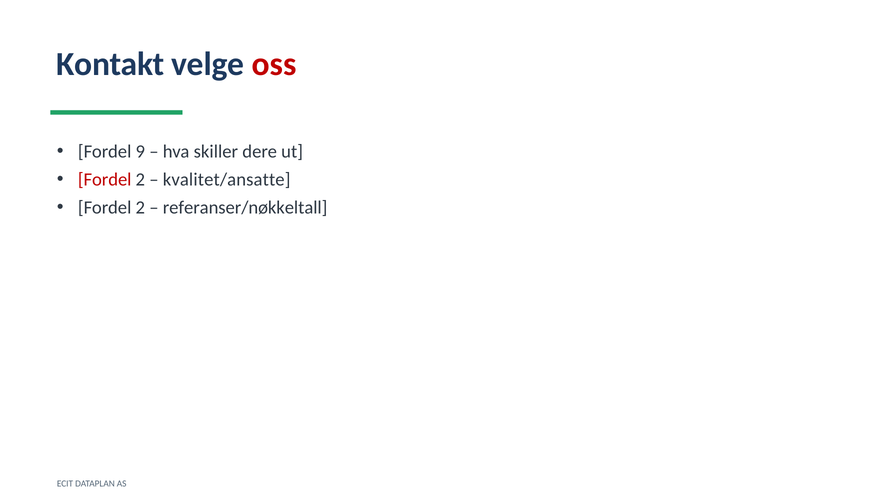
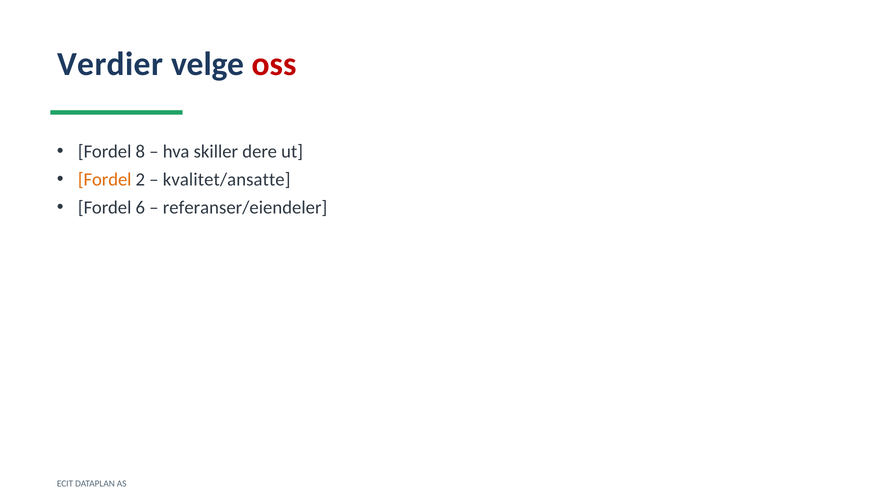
Kontakt: Kontakt -> Verdier (110, 64)
9: 9 -> 8 (140, 152)
Fordel colour: red -> orange (105, 180)
2: 2 -> 6 (140, 208)
referanser/nøkkeltall: referanser/nøkkeltall -> referanser/eiendeler (245, 208)
